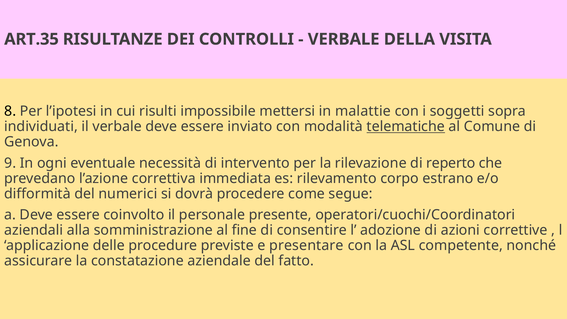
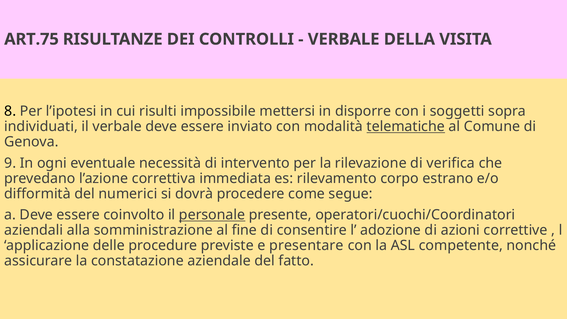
ART.35: ART.35 -> ART.75 (31, 39)
malattie: malattie -> disporre (363, 111)
reperto: reperto -> verifica (451, 163)
personale underline: none -> present (212, 215)
